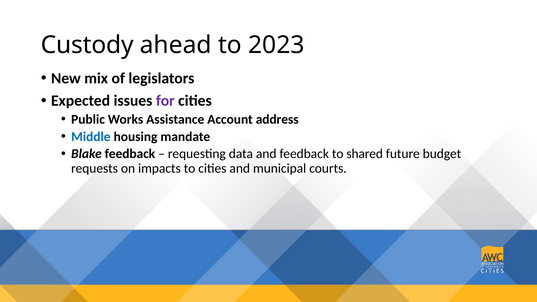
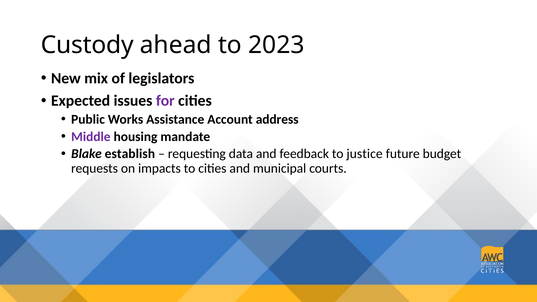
Middle colour: blue -> purple (91, 137)
Blake feedback: feedback -> establish (130, 154)
shared: shared -> justice (365, 154)
